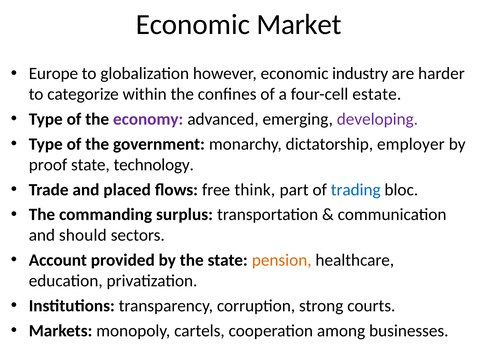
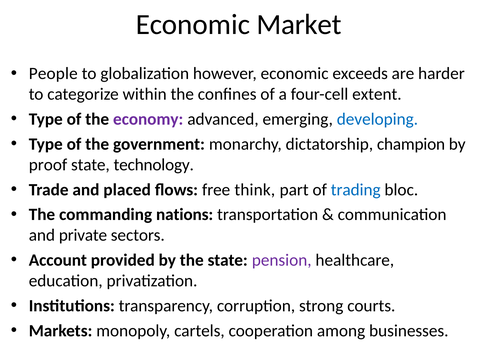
Europe: Europe -> People (53, 74)
industry: industry -> exceeds (360, 74)
estate: estate -> extent (377, 94)
developing colour: purple -> blue (377, 119)
employer: employer -> champion (411, 144)
surplus: surplus -> nations (185, 214)
should: should -> private (83, 235)
pension colour: orange -> purple (282, 260)
